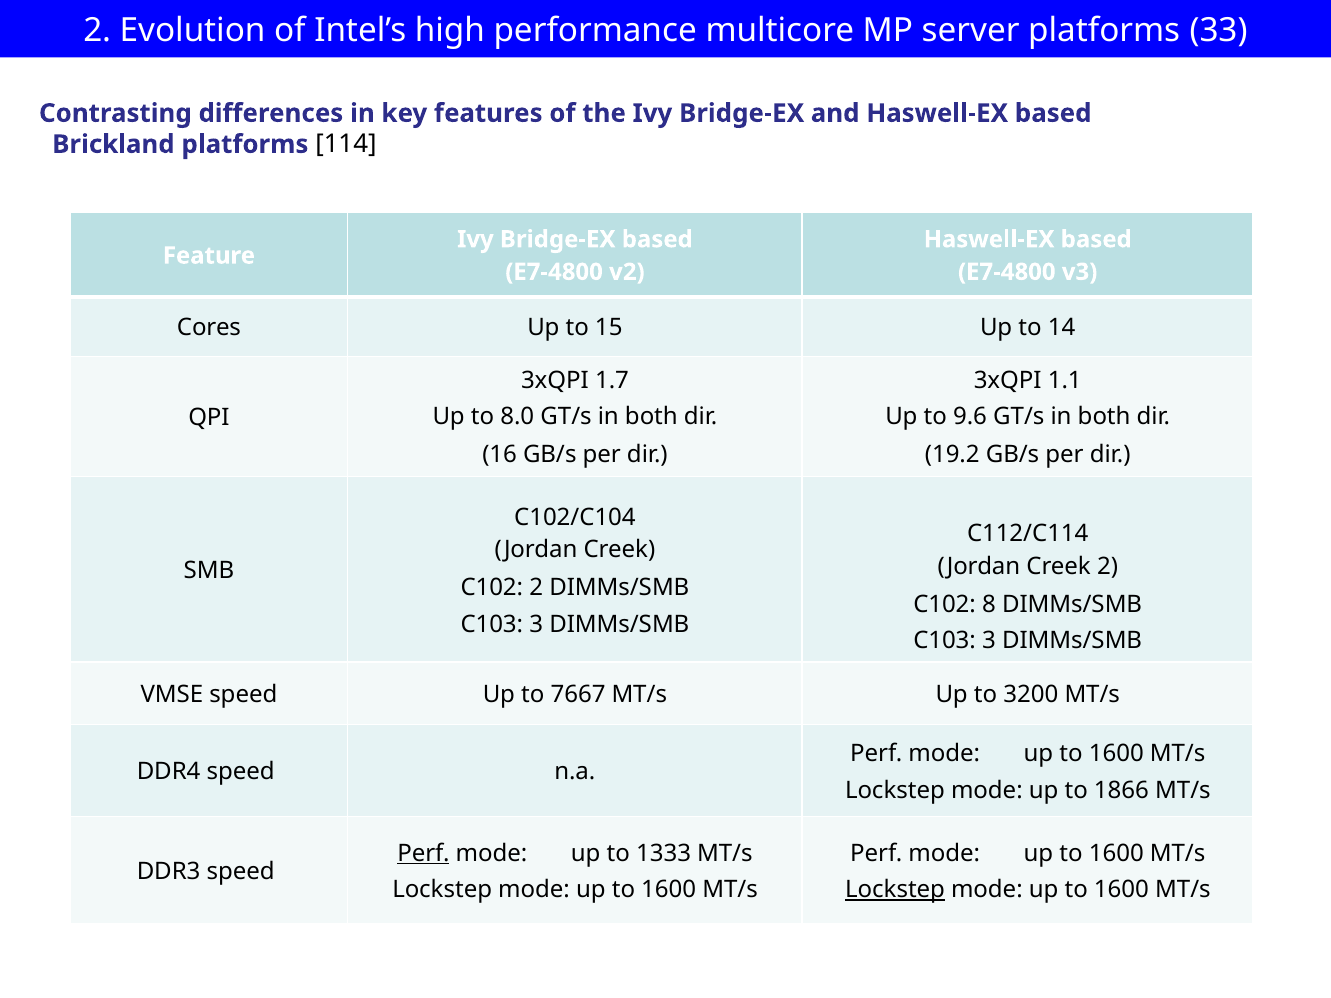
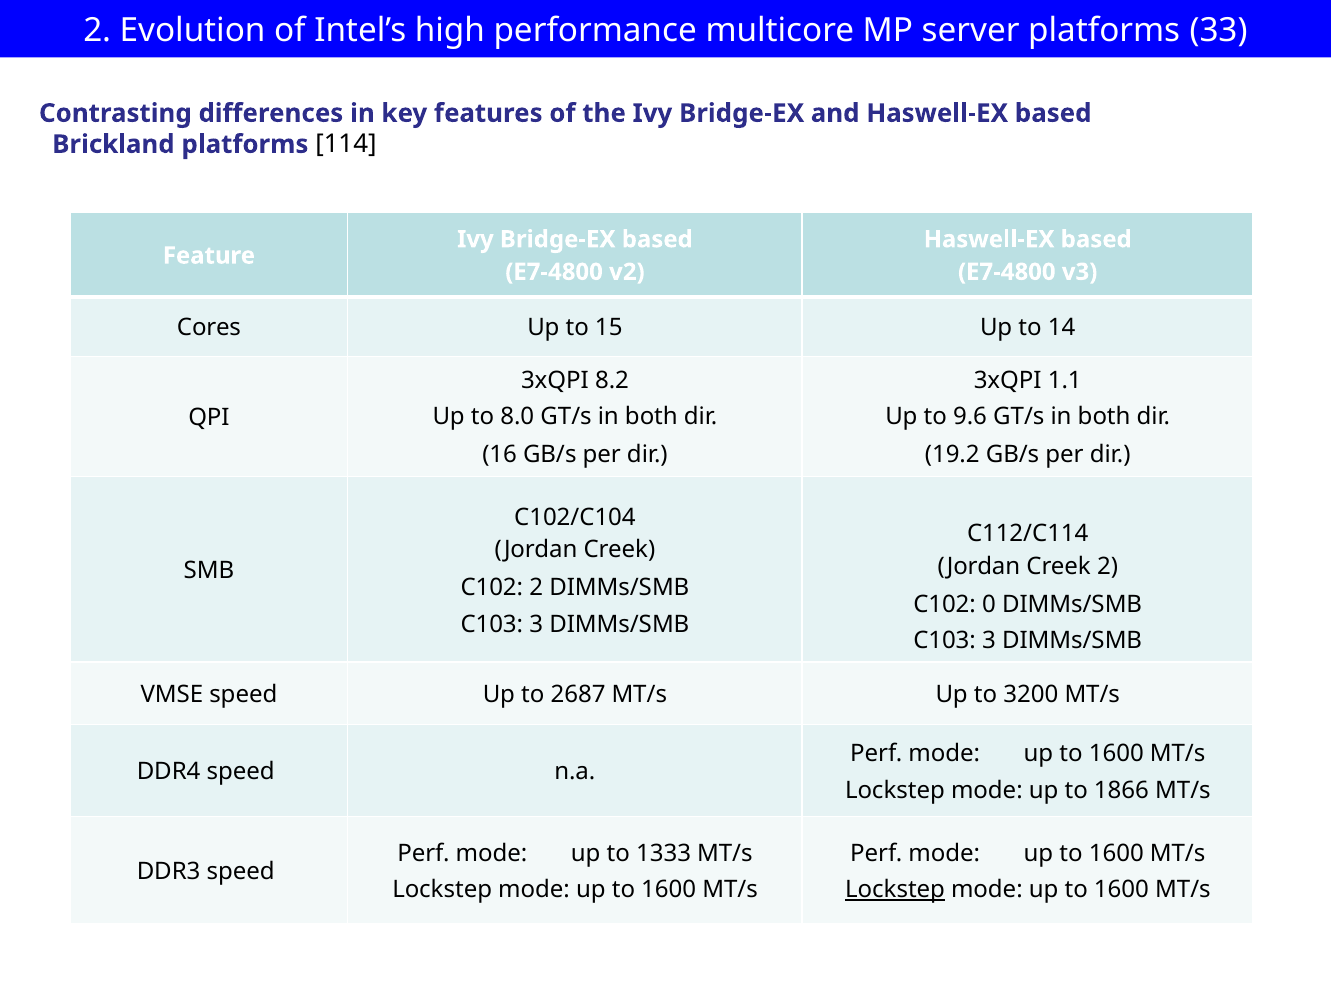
1.7: 1.7 -> 8.2 (612, 381)
8: 8 -> 0 (989, 604)
7667: 7667 -> 2687 (578, 695)
Perf underline: present -> none (424, 854)
